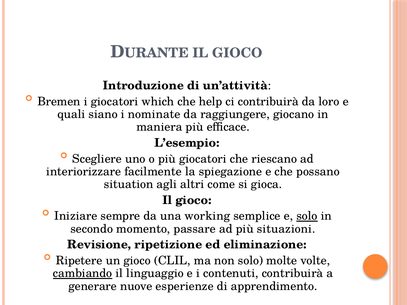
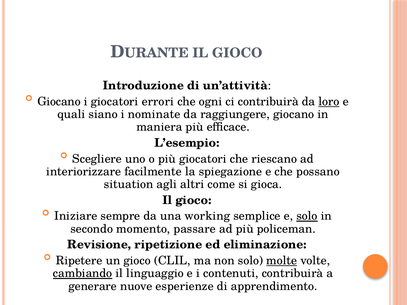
Bremen: Bremen -> Giocano (59, 102)
which: which -> errori (158, 102)
help: help -> ogni (211, 102)
loro underline: none -> present (329, 102)
situazioni: situazioni -> policeman (286, 229)
molte underline: none -> present (282, 261)
